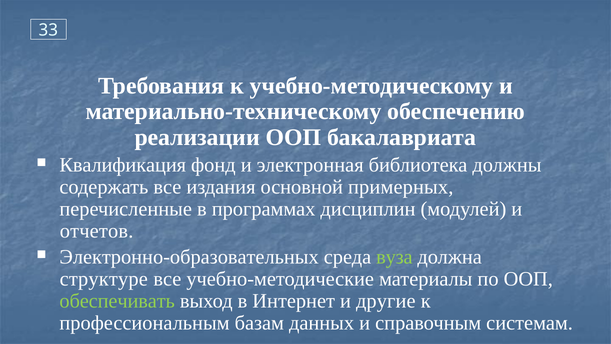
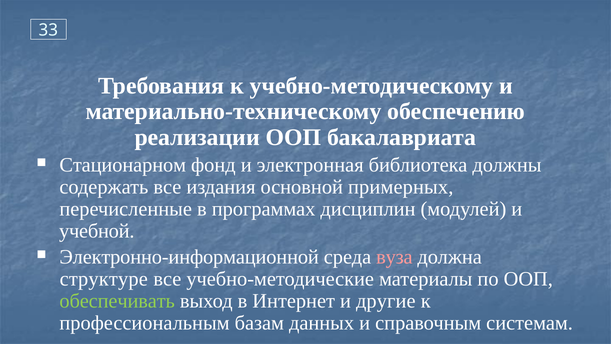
Квалификация: Квалификация -> Стационарном (123, 165)
отчетов: отчетов -> учебной (97, 231)
Электронно-образовательных: Электронно-образовательных -> Электронно-информационной (189, 257)
вуза colour: light green -> pink (394, 257)
